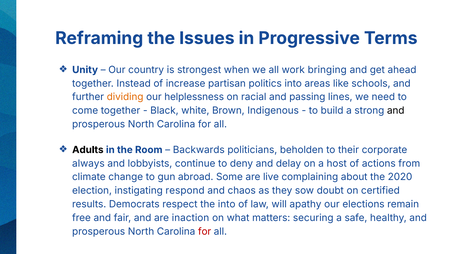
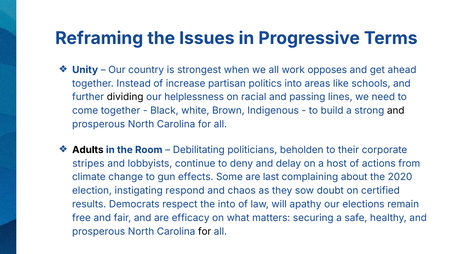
bringing: bringing -> opposes (327, 70)
dividing colour: orange -> black (125, 97)
Backwards: Backwards -> Debilitating (199, 150)
always: always -> stripes (88, 163)
abroad: abroad -> effects (196, 177)
live: live -> last (271, 177)
inaction: inaction -> efficacy (191, 218)
for colour: red -> black (205, 231)
